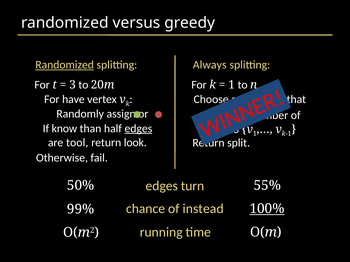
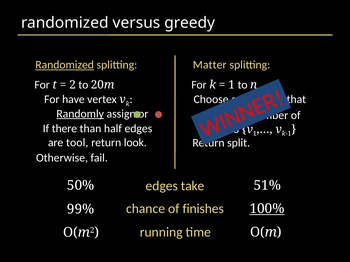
Always: Always -> Matter (210, 65)
3: 3 -> 2 (73, 85)
Randomly underline: none -> present (80, 114)
know: know -> there (64, 129)
edges underline: present -> none (138, 129)
turn: turn -> take (193, 186)
55%: 55% -> 51% (267, 186)
instead: instead -> finishes (203, 209)
